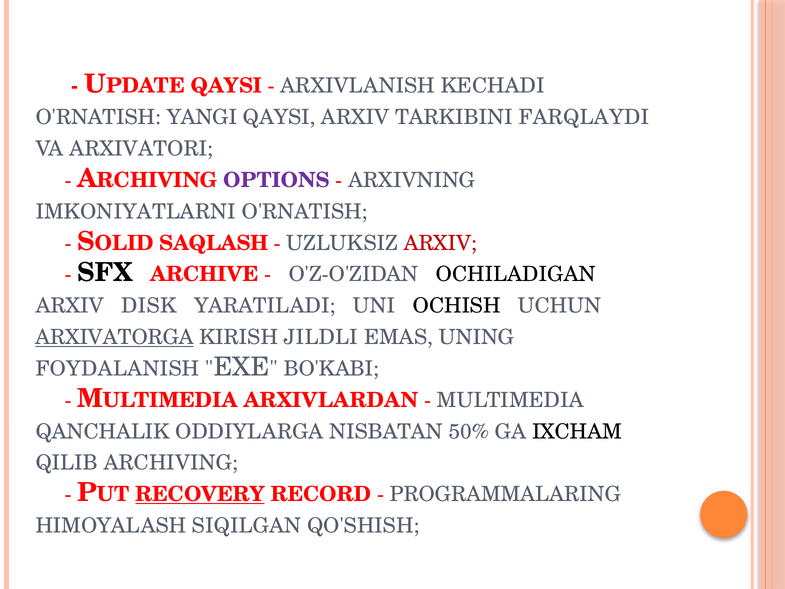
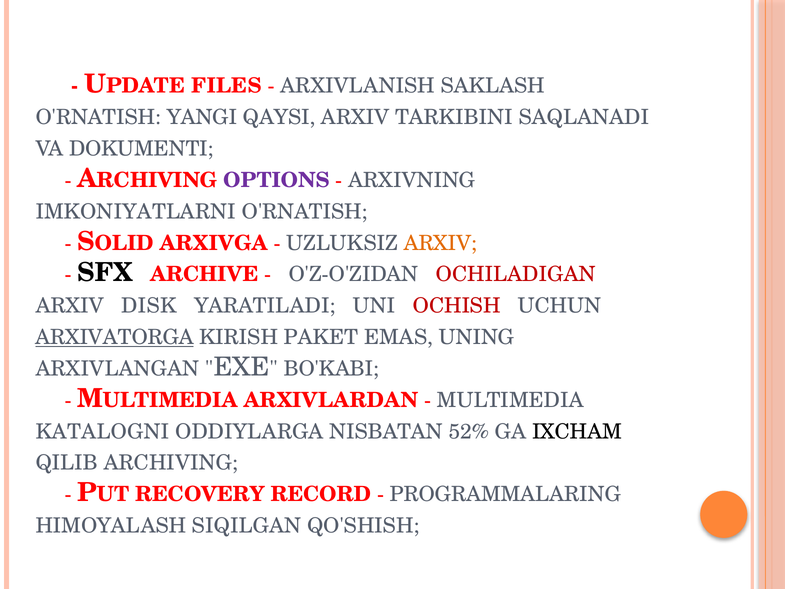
QAYSI: QAYSI -> FILES (226, 86)
KECHADI: KECHADI -> SAKLASH (493, 86)
FARQLAYDI: FARQLAYDI -> SAQLANADI (584, 117)
ARXIVATORI: ARXIVATORI -> DOKUMENTI (141, 149)
SAQLASH: SAQLASH -> ARXIVGA (214, 243)
ARXIV colour: red -> orange (440, 243)
OCHILADIGAN colour: black -> red (516, 274)
OCHISH colour: black -> red (457, 306)
JILDLI: JILDLI -> PAKET (321, 337)
FOYDALANISH: FOYDALANISH -> ARXIVLANGAN (118, 369)
QANCHALIK: QANCHALIK -> KATALOGNI (102, 431)
50%: 50% -> 52% (469, 431)
RECOVERY underline: present -> none (200, 494)
